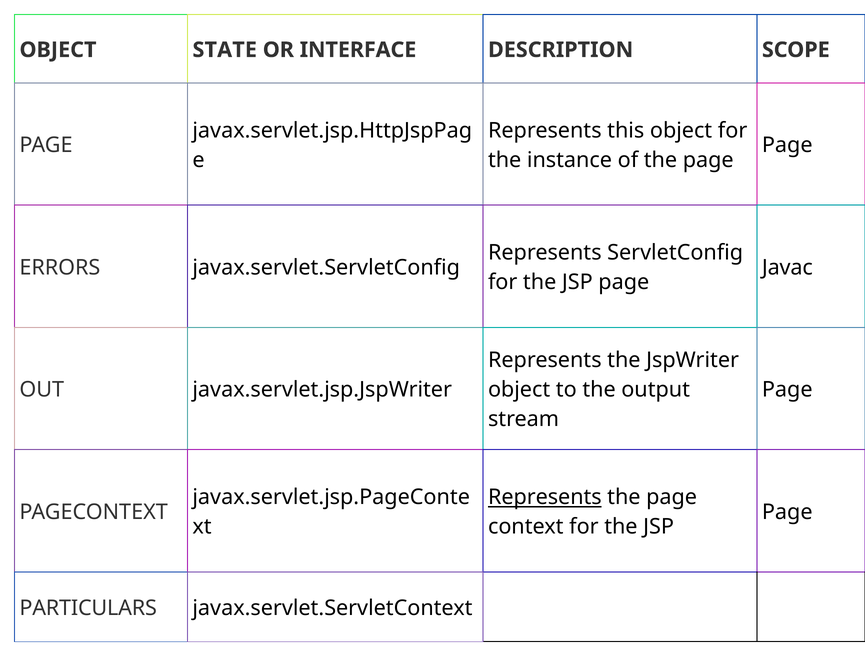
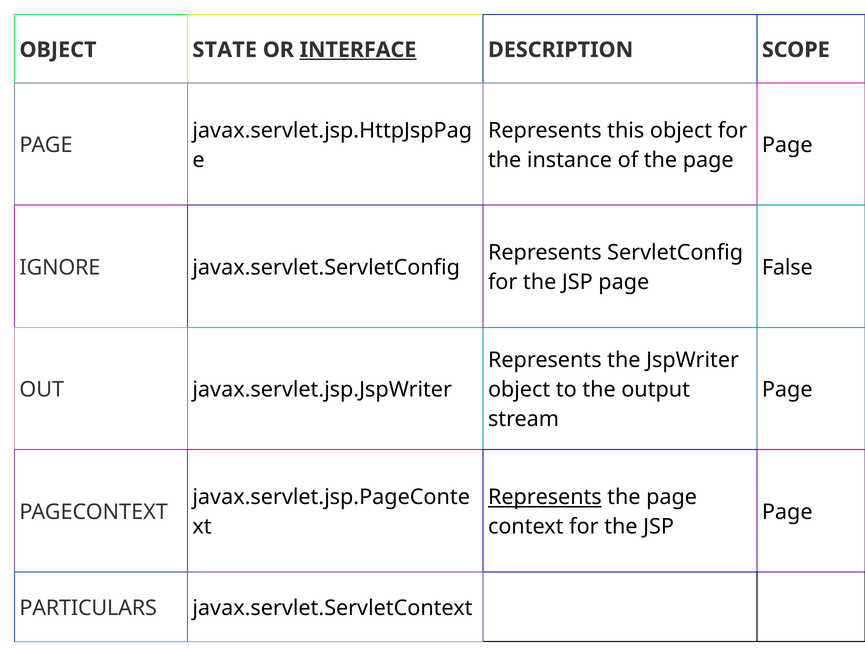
INTERFACE underline: none -> present (358, 50)
ERRORS: ERRORS -> IGNORE (60, 267)
Javac: Javac -> False (787, 267)
